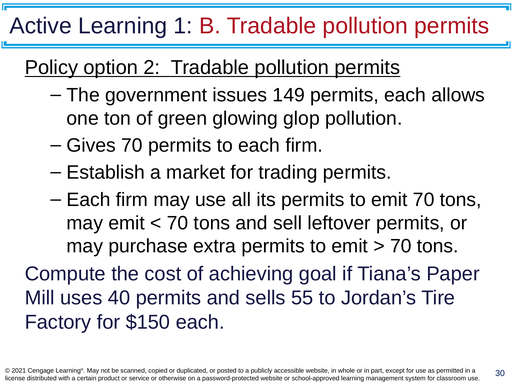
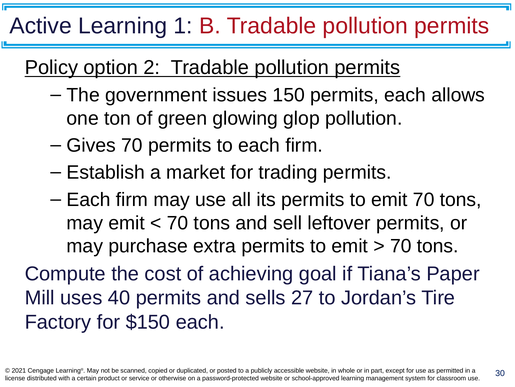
149: 149 -> 150 (289, 95)
55: 55 -> 27 (302, 297)
